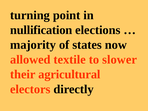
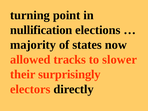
textile: textile -> tracks (70, 60)
agricultural: agricultural -> surprisingly (69, 74)
